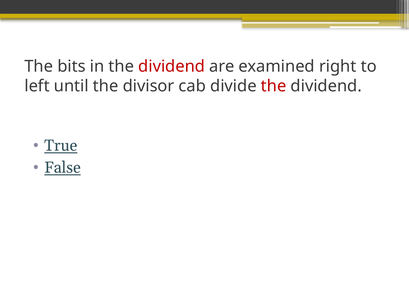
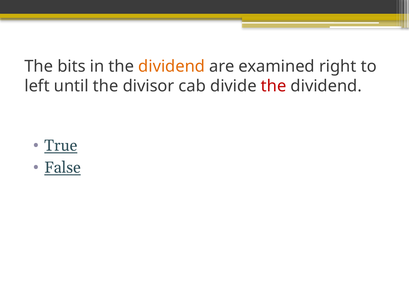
dividend colour: red -> orange (172, 66)
